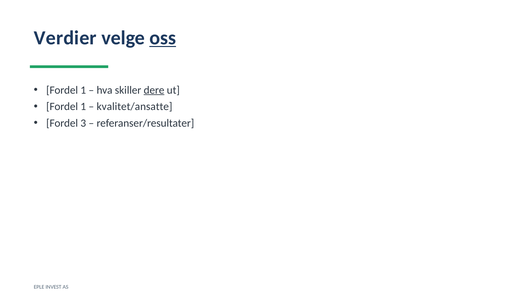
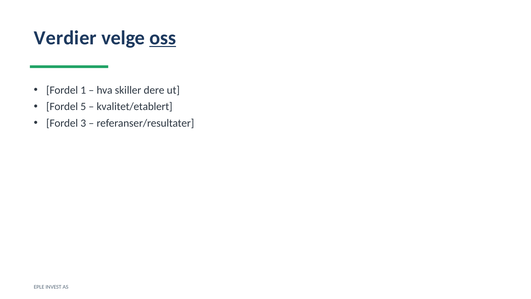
dere underline: present -> none (154, 90)
1: 1 -> 5 (83, 107)
kvalitet/ansatte: kvalitet/ansatte -> kvalitet/etablert (135, 107)
